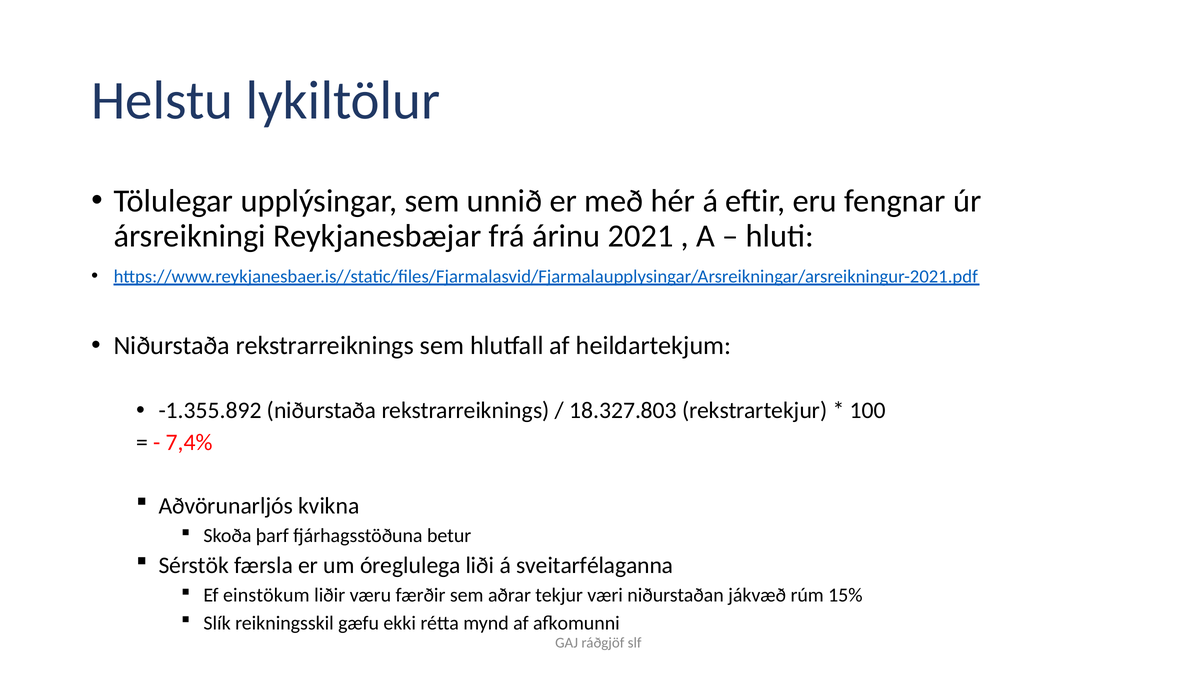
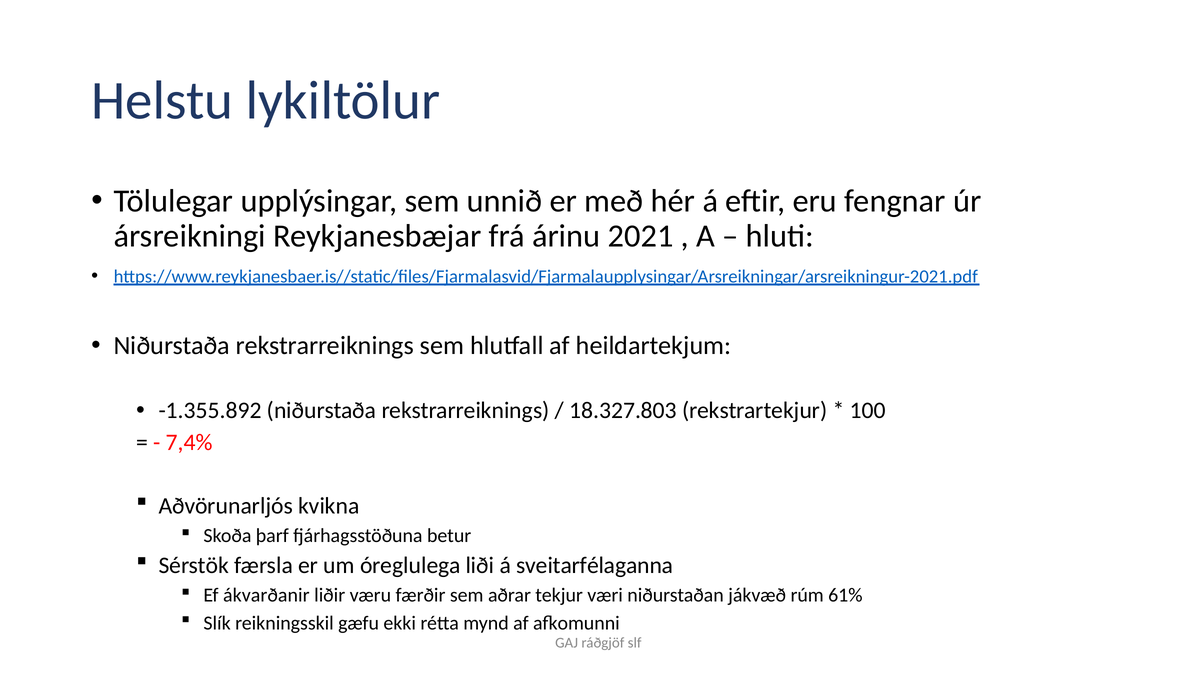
einstökum: einstökum -> ákvarðanir (266, 596)
15%: 15% -> 61% (845, 596)
